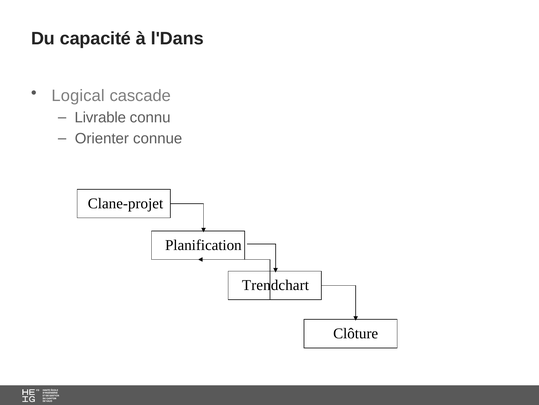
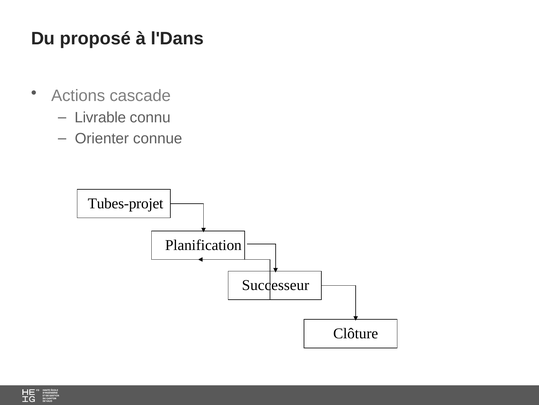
capacité: capacité -> proposé (95, 39)
Logical: Logical -> Actions (78, 96)
Clane-projet: Clane-projet -> Tubes-projet (126, 203)
Trendchart: Trendchart -> Successeur (276, 285)
